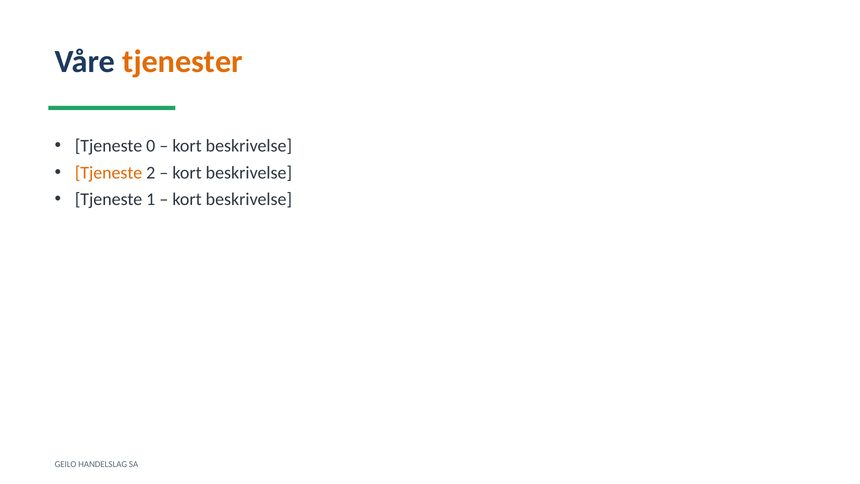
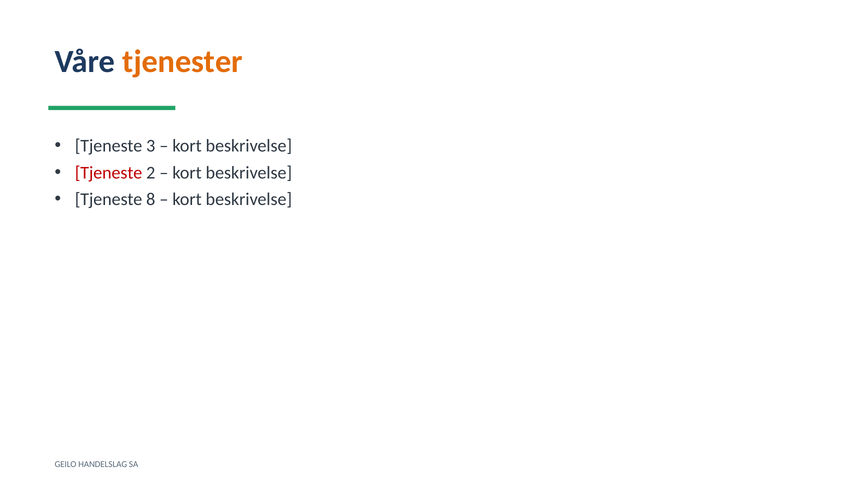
0: 0 -> 3 (151, 146)
Tjeneste colour: orange -> red (109, 173)
1: 1 -> 8 (151, 199)
